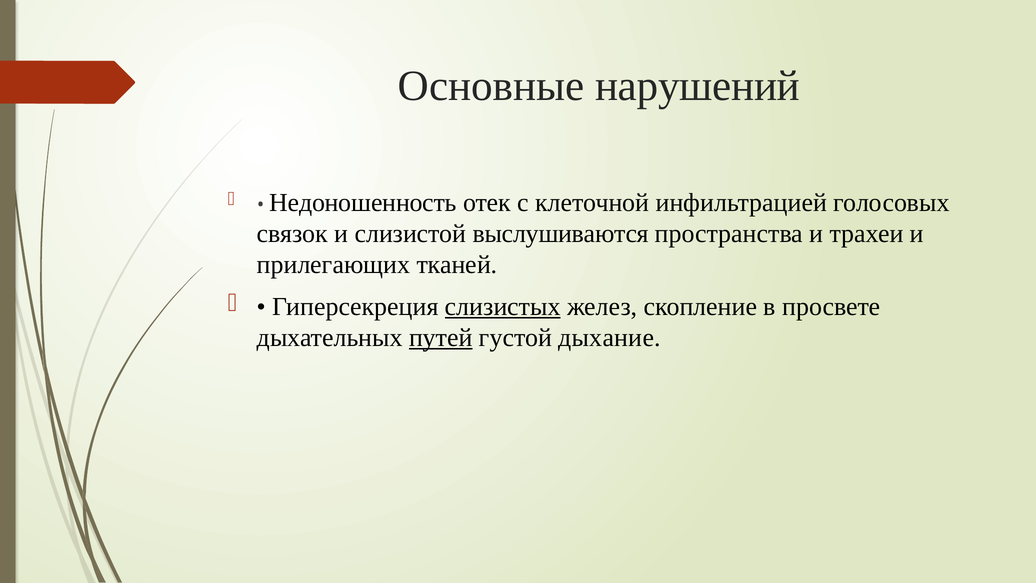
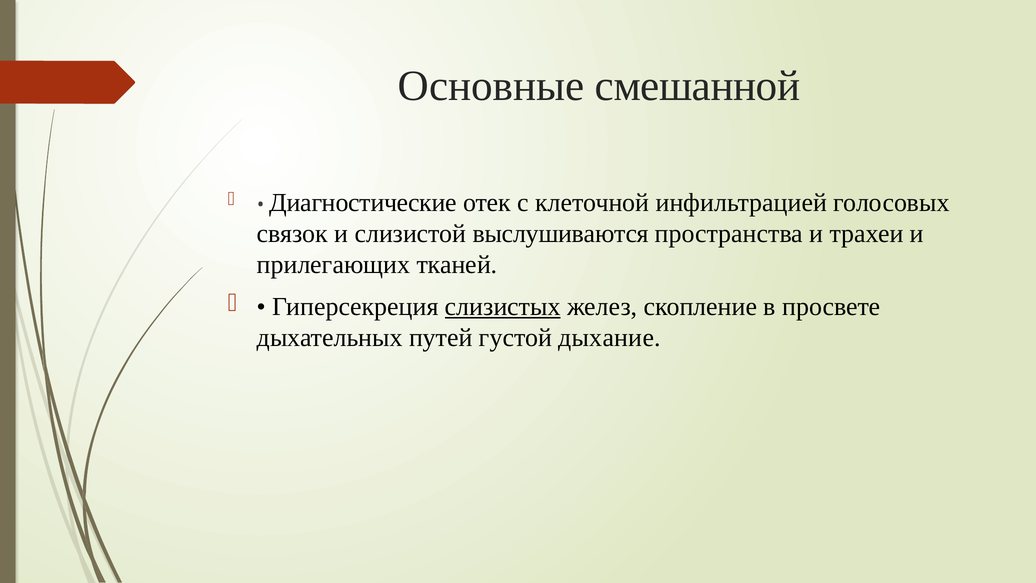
нарушений: нарушений -> смешанной (698, 86)
Недоношенность: Недоношенность -> Диагностические (363, 203)
путей underline: present -> none (441, 338)
